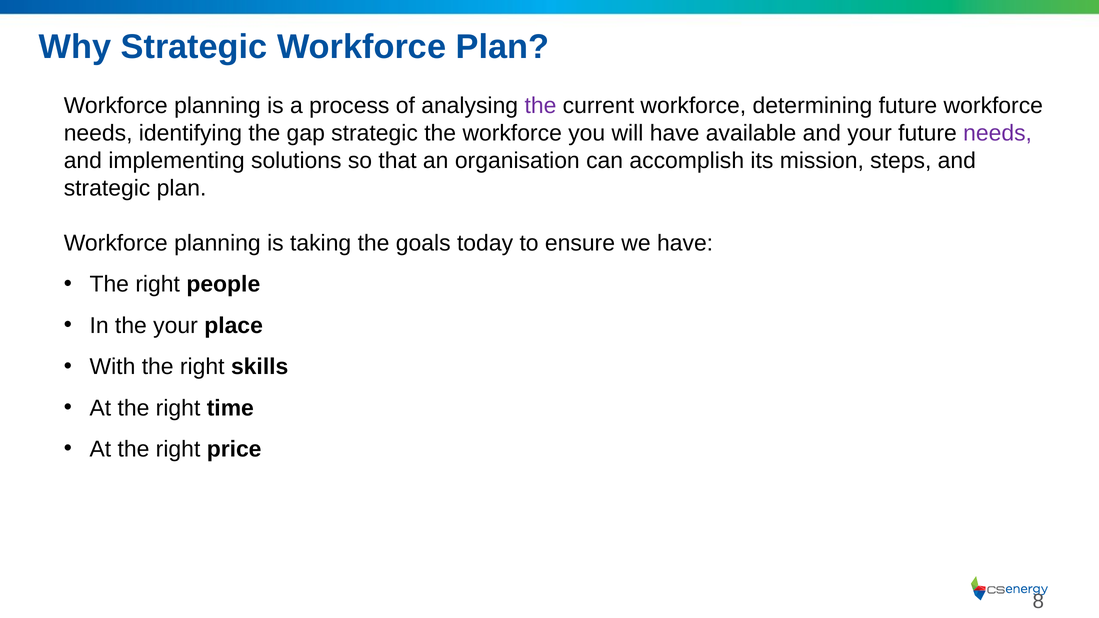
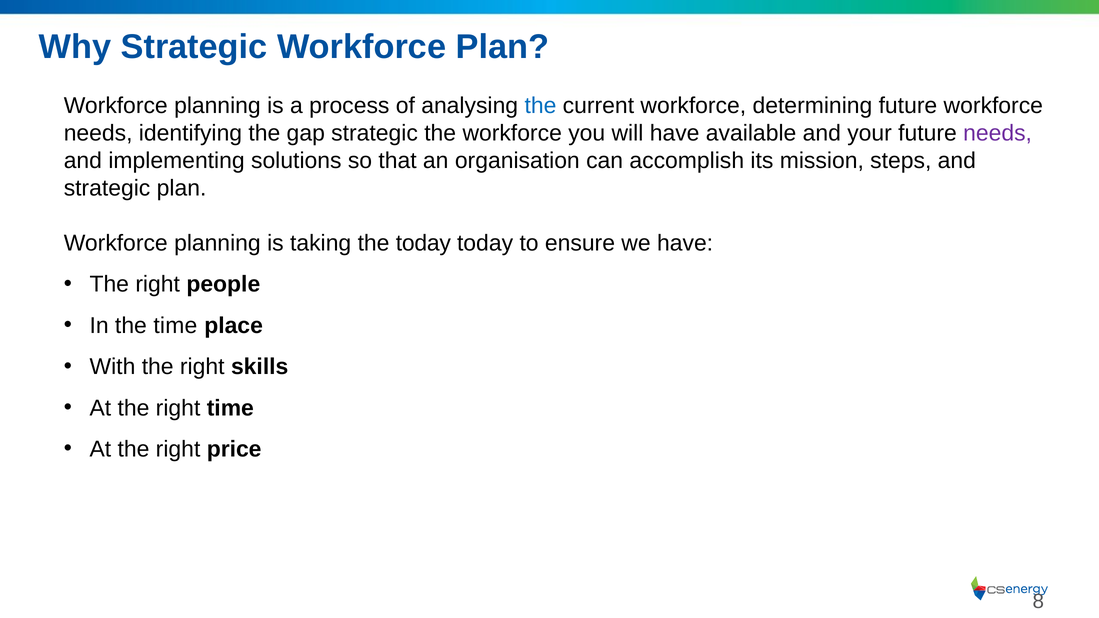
the colour: purple -> blue (540, 106)
the goals: goals -> today (423, 243)
the your: your -> time (175, 326)
